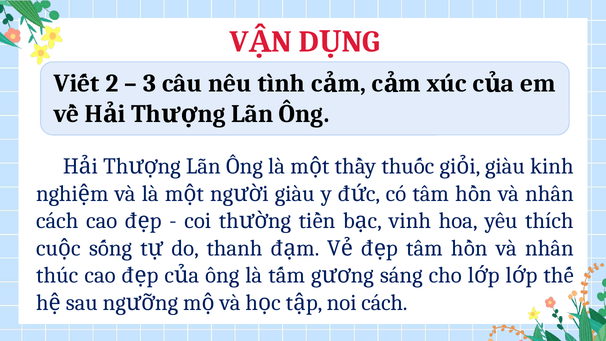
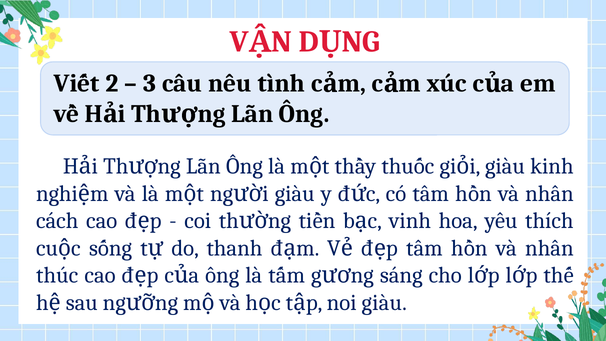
noi cách: cách -> giàu (384, 303)
